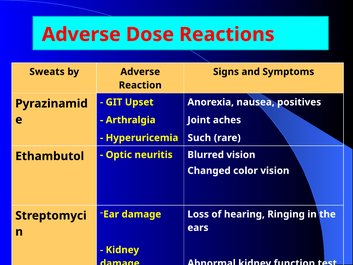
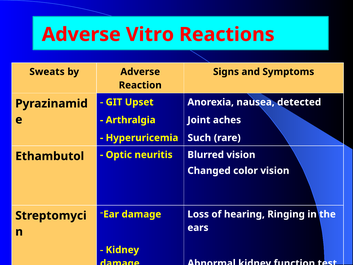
Dose: Dose -> Vitro (150, 34)
positives: positives -> detected (299, 102)
